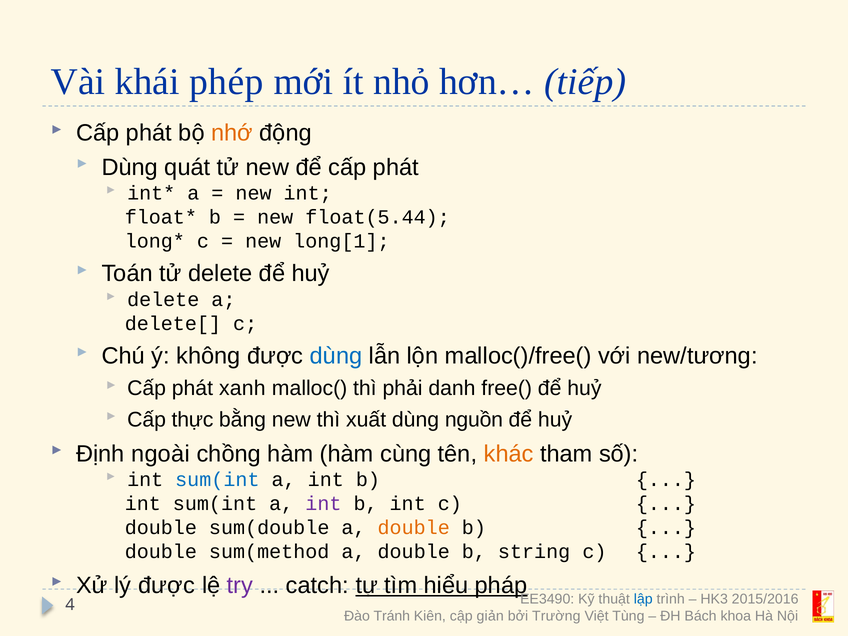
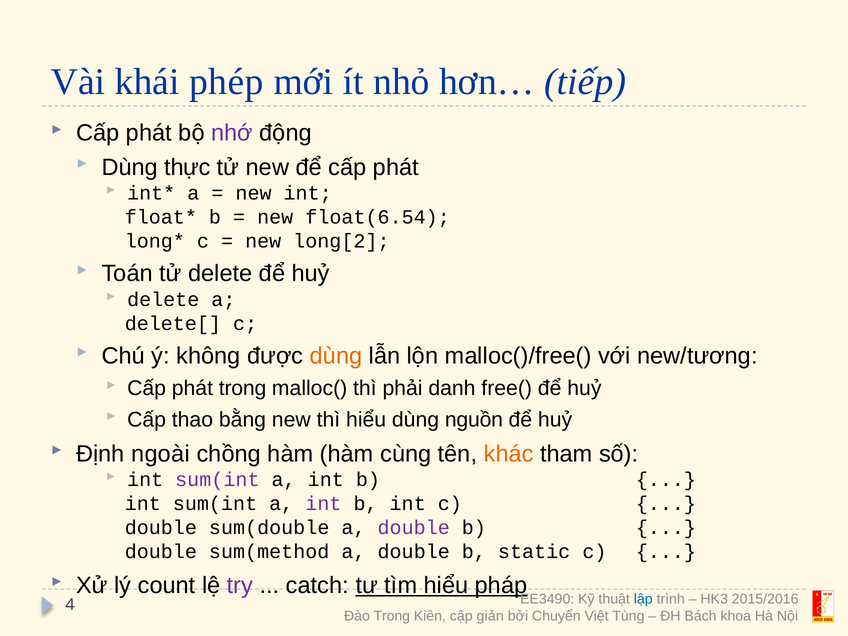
nhớ colour: orange -> purple (232, 133)
quát: quát -> thực (188, 167)
float(5.44: float(5.44 -> float(6.54 (378, 217)
long[1: long[1 -> long[2 (341, 241)
dùng colour: blue -> orange (336, 356)
phát xanh: xanh -> trong (243, 388)
thực: thực -> thao (192, 420)
thì xuất: xuất -> hiểu (366, 420)
sum(int colour: blue -> purple (217, 480)
double colour: orange -> purple (414, 528)
string: string -> static (534, 552)
lý được: được -> count (167, 585)
Đào Tránh: Tránh -> Trong (392, 616)
Trường: Trường -> Chuyển (556, 616)
